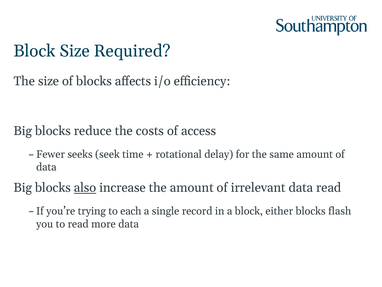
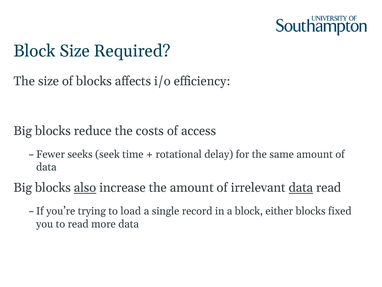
data underline: none -> present (301, 187)
each: each -> load (131, 211)
flash: flash -> fixed (340, 211)
